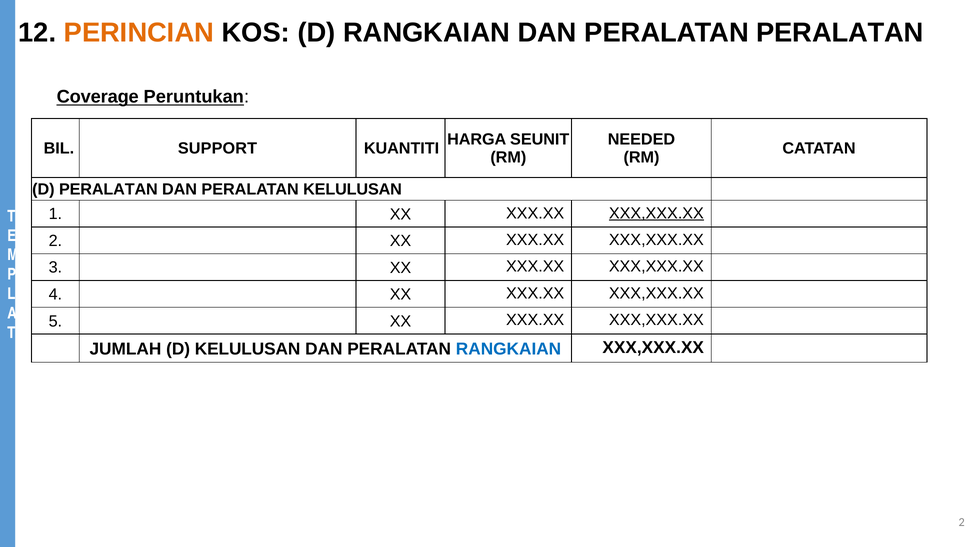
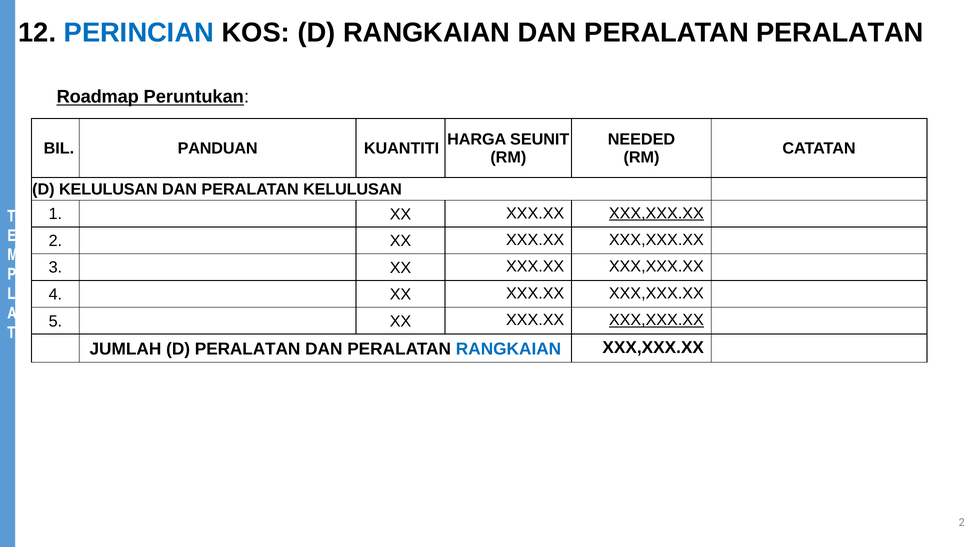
PERINCIAN colour: orange -> blue (139, 33)
Coverage: Coverage -> Roadmap (98, 97)
SUPPORT: SUPPORT -> PANDUAN (218, 148)
D PERALATAN: PERALATAN -> KELULUSAN (108, 189)
XXX,XXX.XX underline: none -> present (656, 320)
D KELULUSAN: KELULUSAN -> PERALATAN (248, 349)
